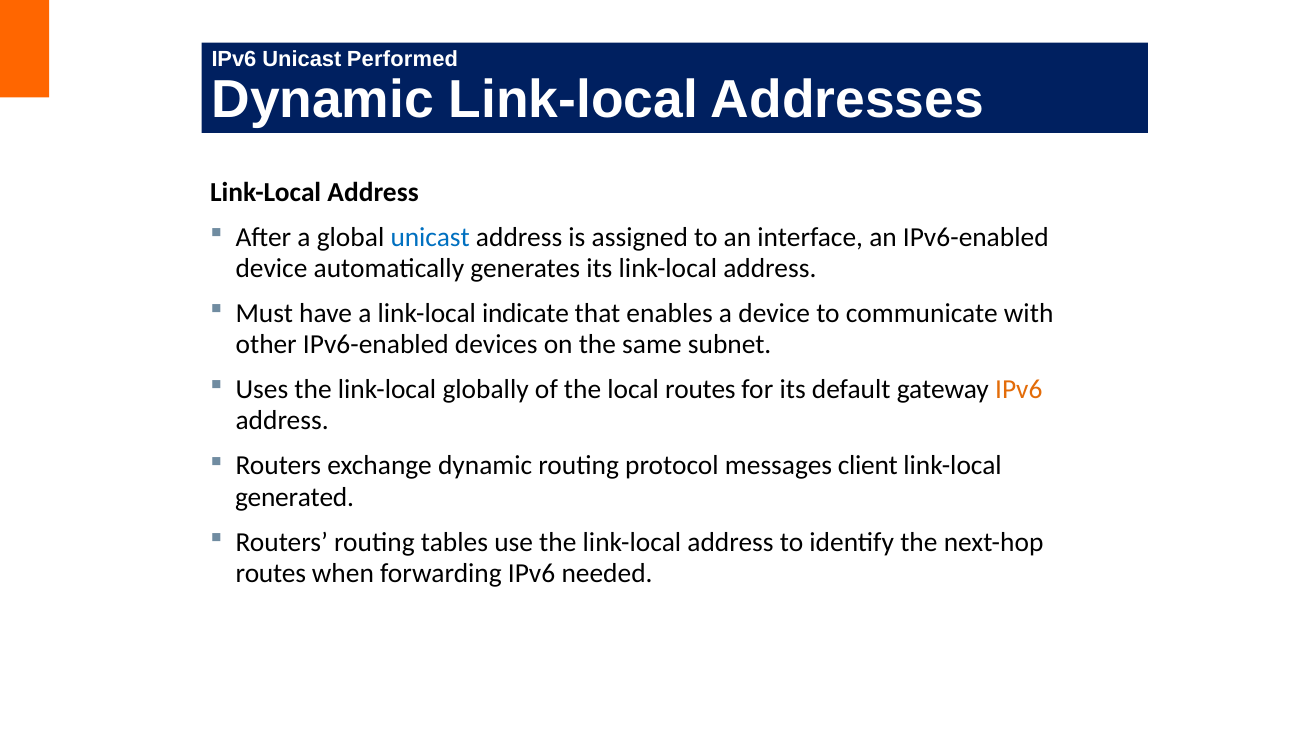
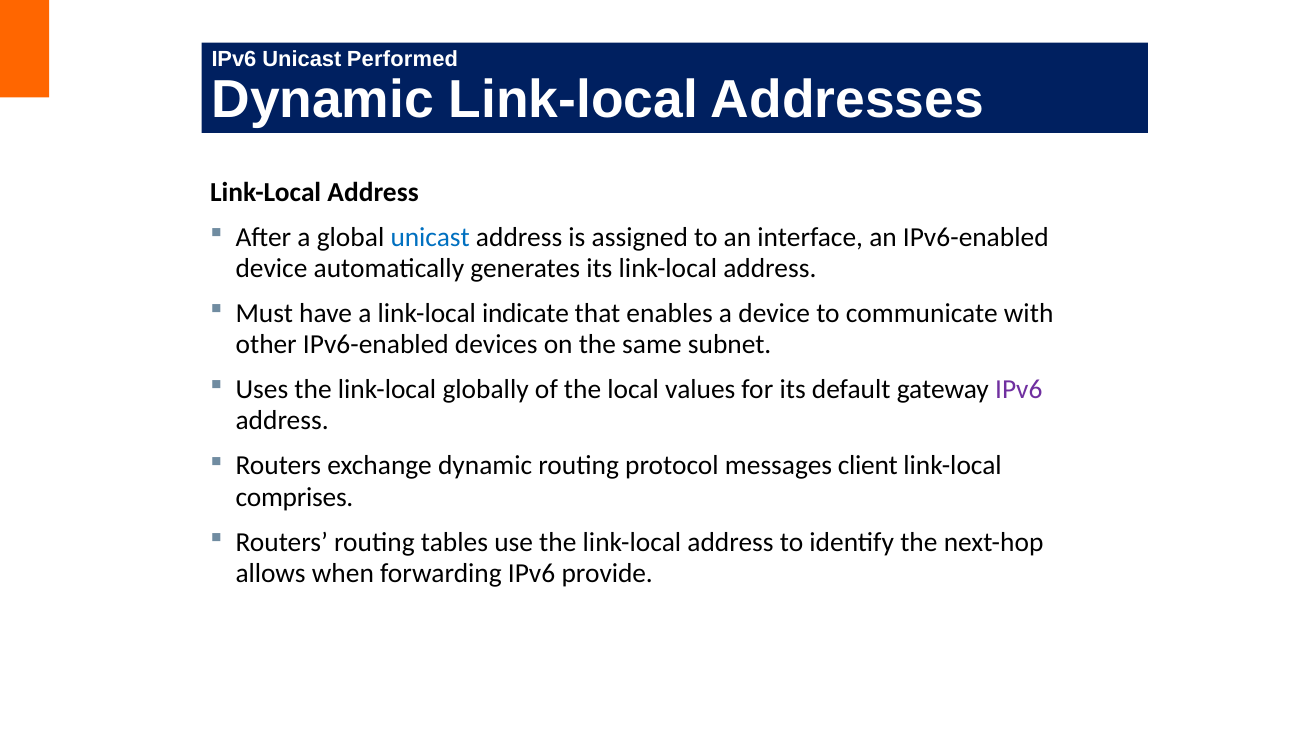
local routes: routes -> values (700, 389)
IPv6 colour: orange -> purple (1019, 389)
generated: generated -> comprises (294, 497)
routes: routes -> allows (271, 573)
needed: needed -> provide (607, 573)
